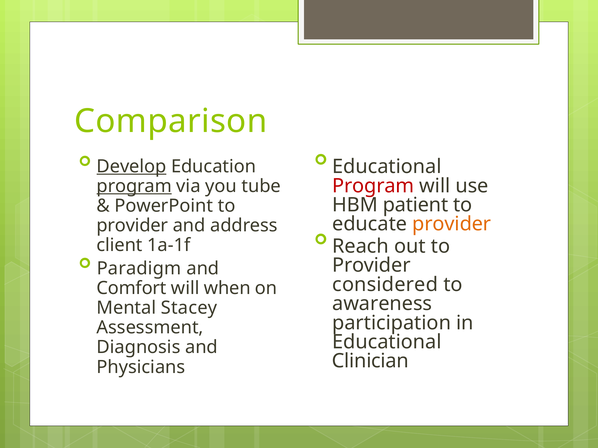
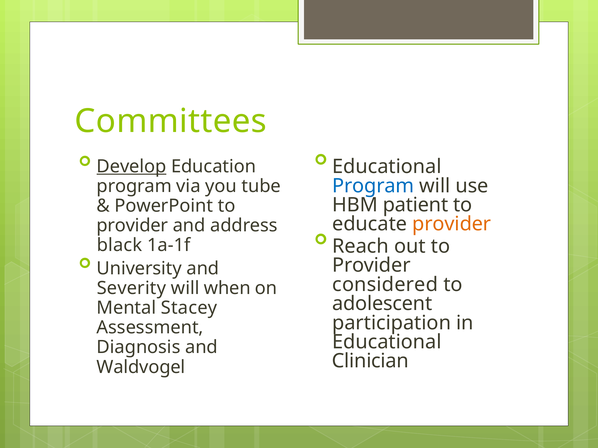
Comparison: Comparison -> Committees (171, 121)
Program colour: red -> blue (373, 186)
program underline: present -> none (134, 186)
client: client -> black (119, 245)
Paradigm: Paradigm -> University (139, 269)
Comfort: Comfort -> Severity (131, 288)
awareness: awareness -> adolescent (382, 304)
Physicians: Physicians -> Waldvogel (141, 367)
